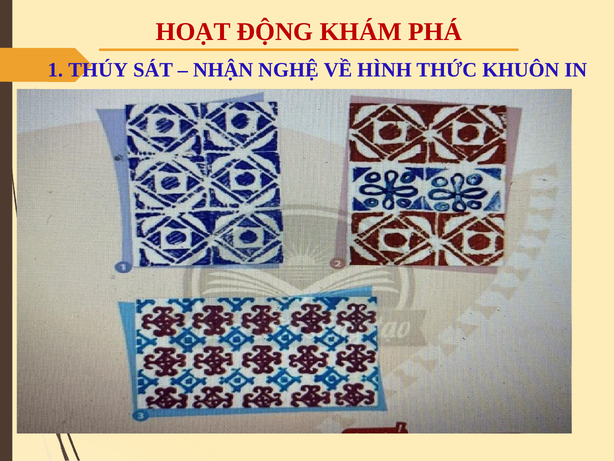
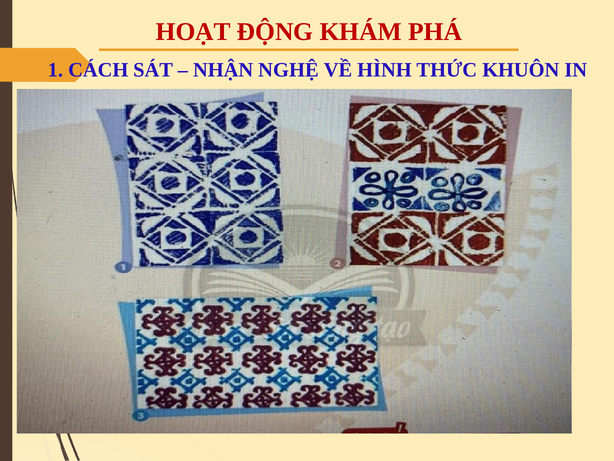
THÚY: THÚY -> CÁCH (98, 70)
